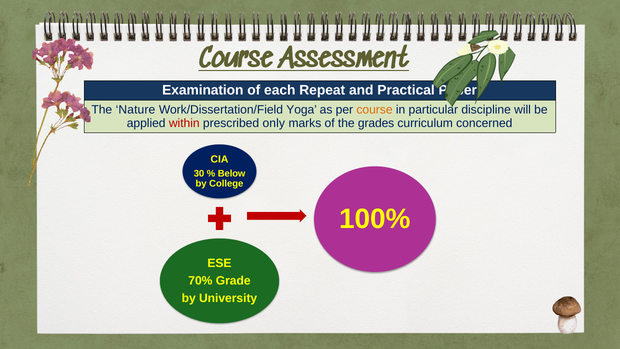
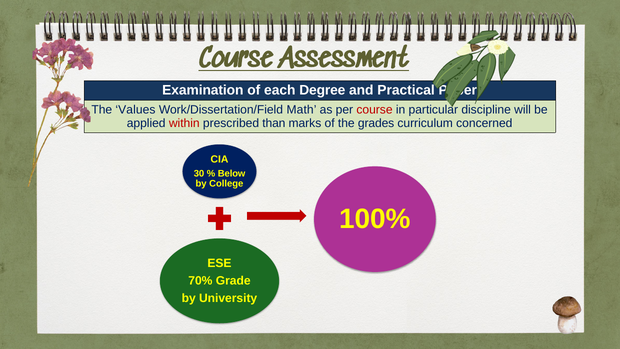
Repeat: Repeat -> Degree (322, 90)
Nature: Nature -> Values (135, 110)
Yoga: Yoga -> Math (302, 110)
course colour: orange -> red (375, 110)
only: only -> than (274, 123)
